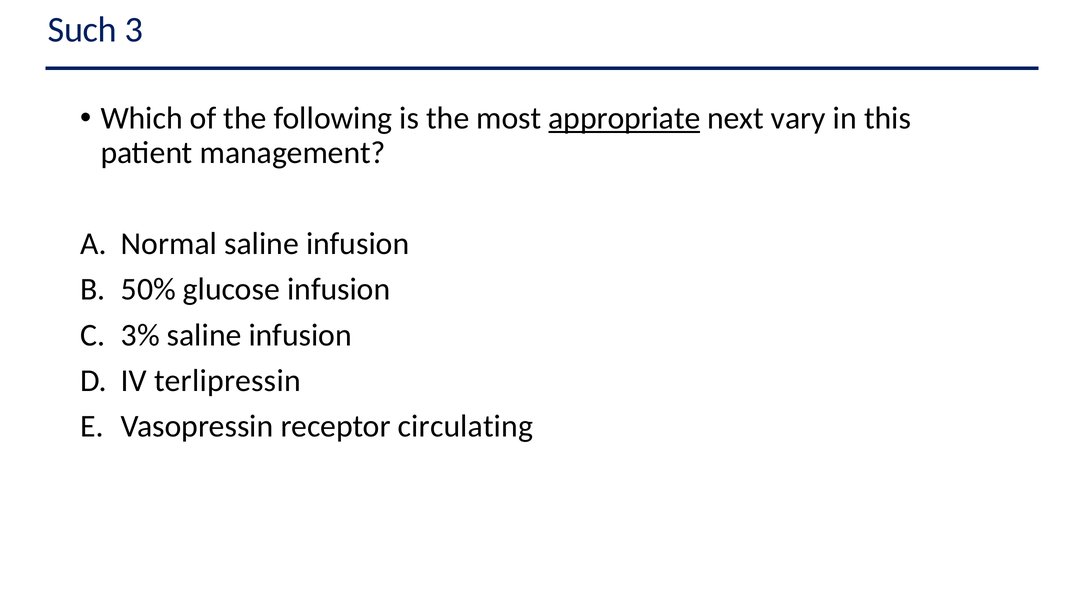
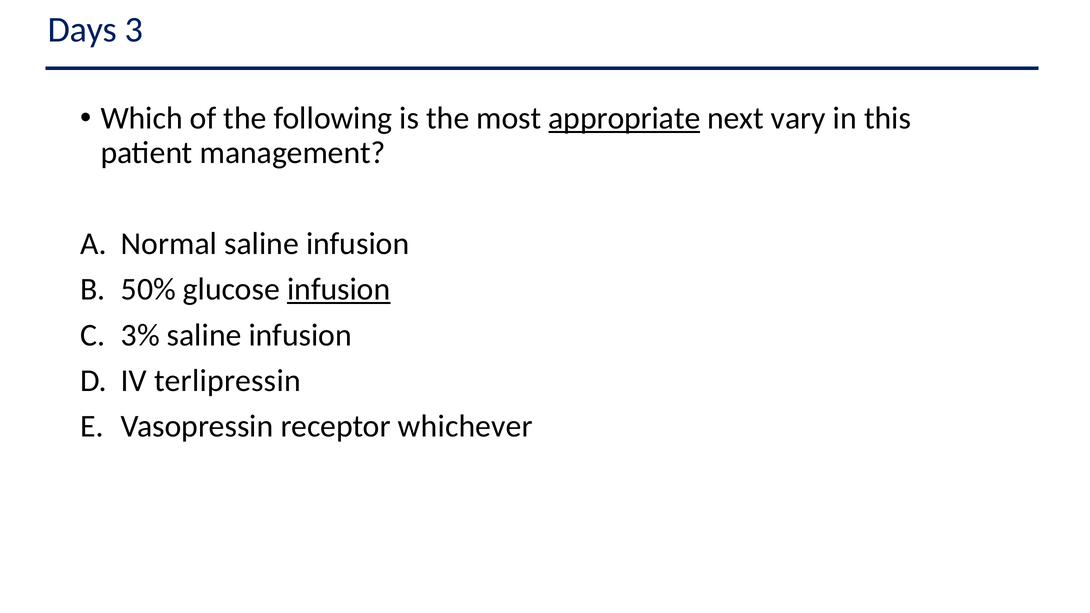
Such: Such -> Days (82, 30)
infusion underline: none -> present (339, 290)
circulating: circulating -> whichever (465, 426)
